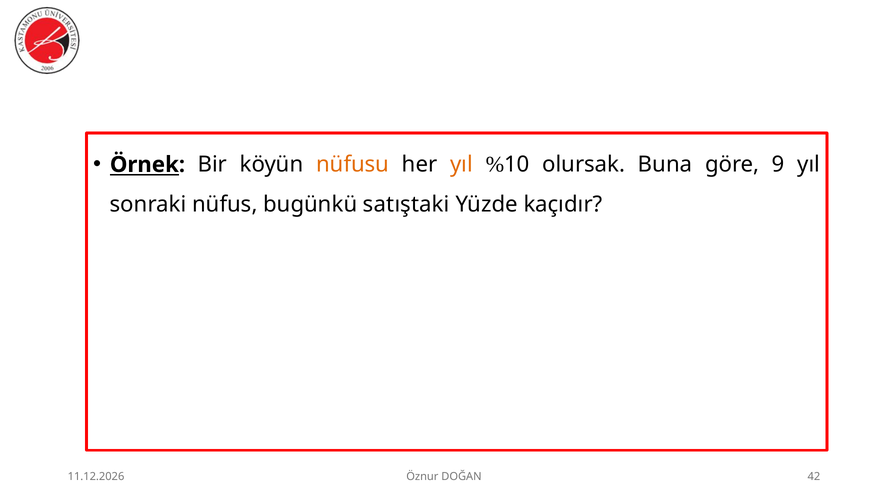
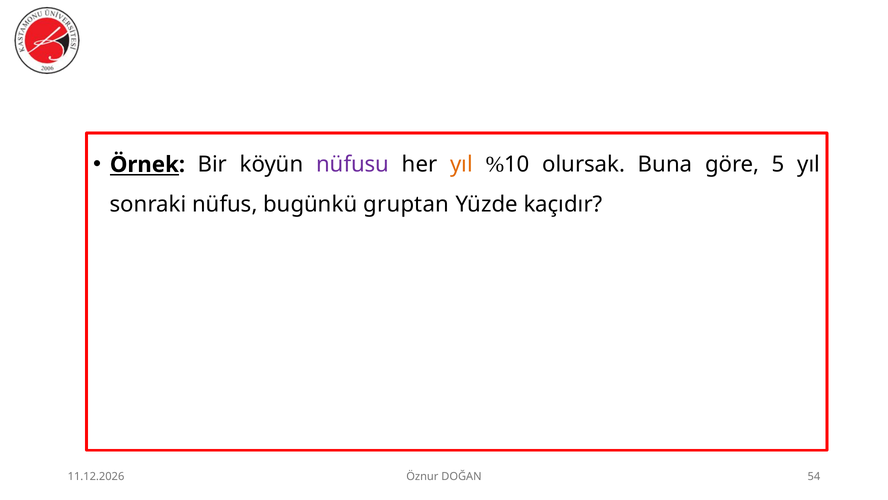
nüfusu colour: orange -> purple (353, 164)
9: 9 -> 5 (778, 164)
satıştaki: satıştaki -> gruptan (406, 204)
42: 42 -> 54 (814, 476)
